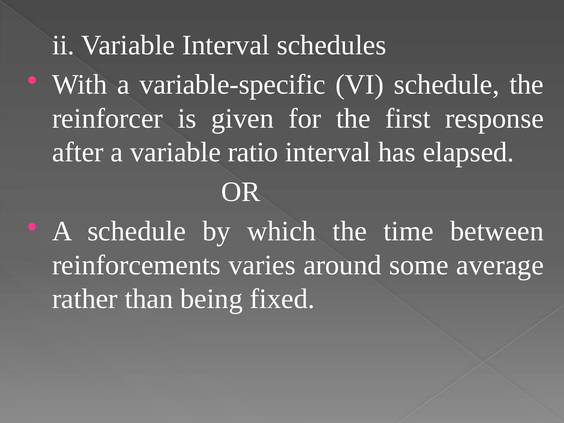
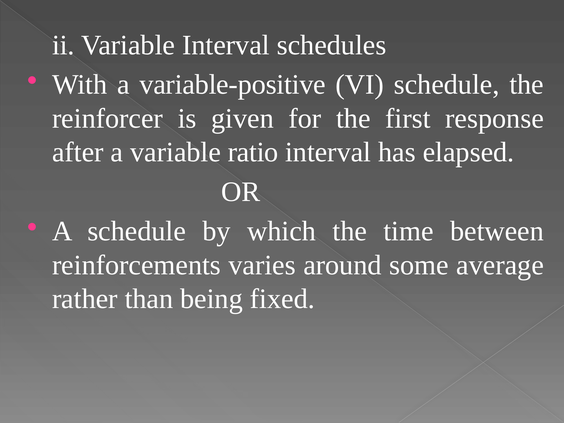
variable-specific: variable-specific -> variable-positive (233, 85)
